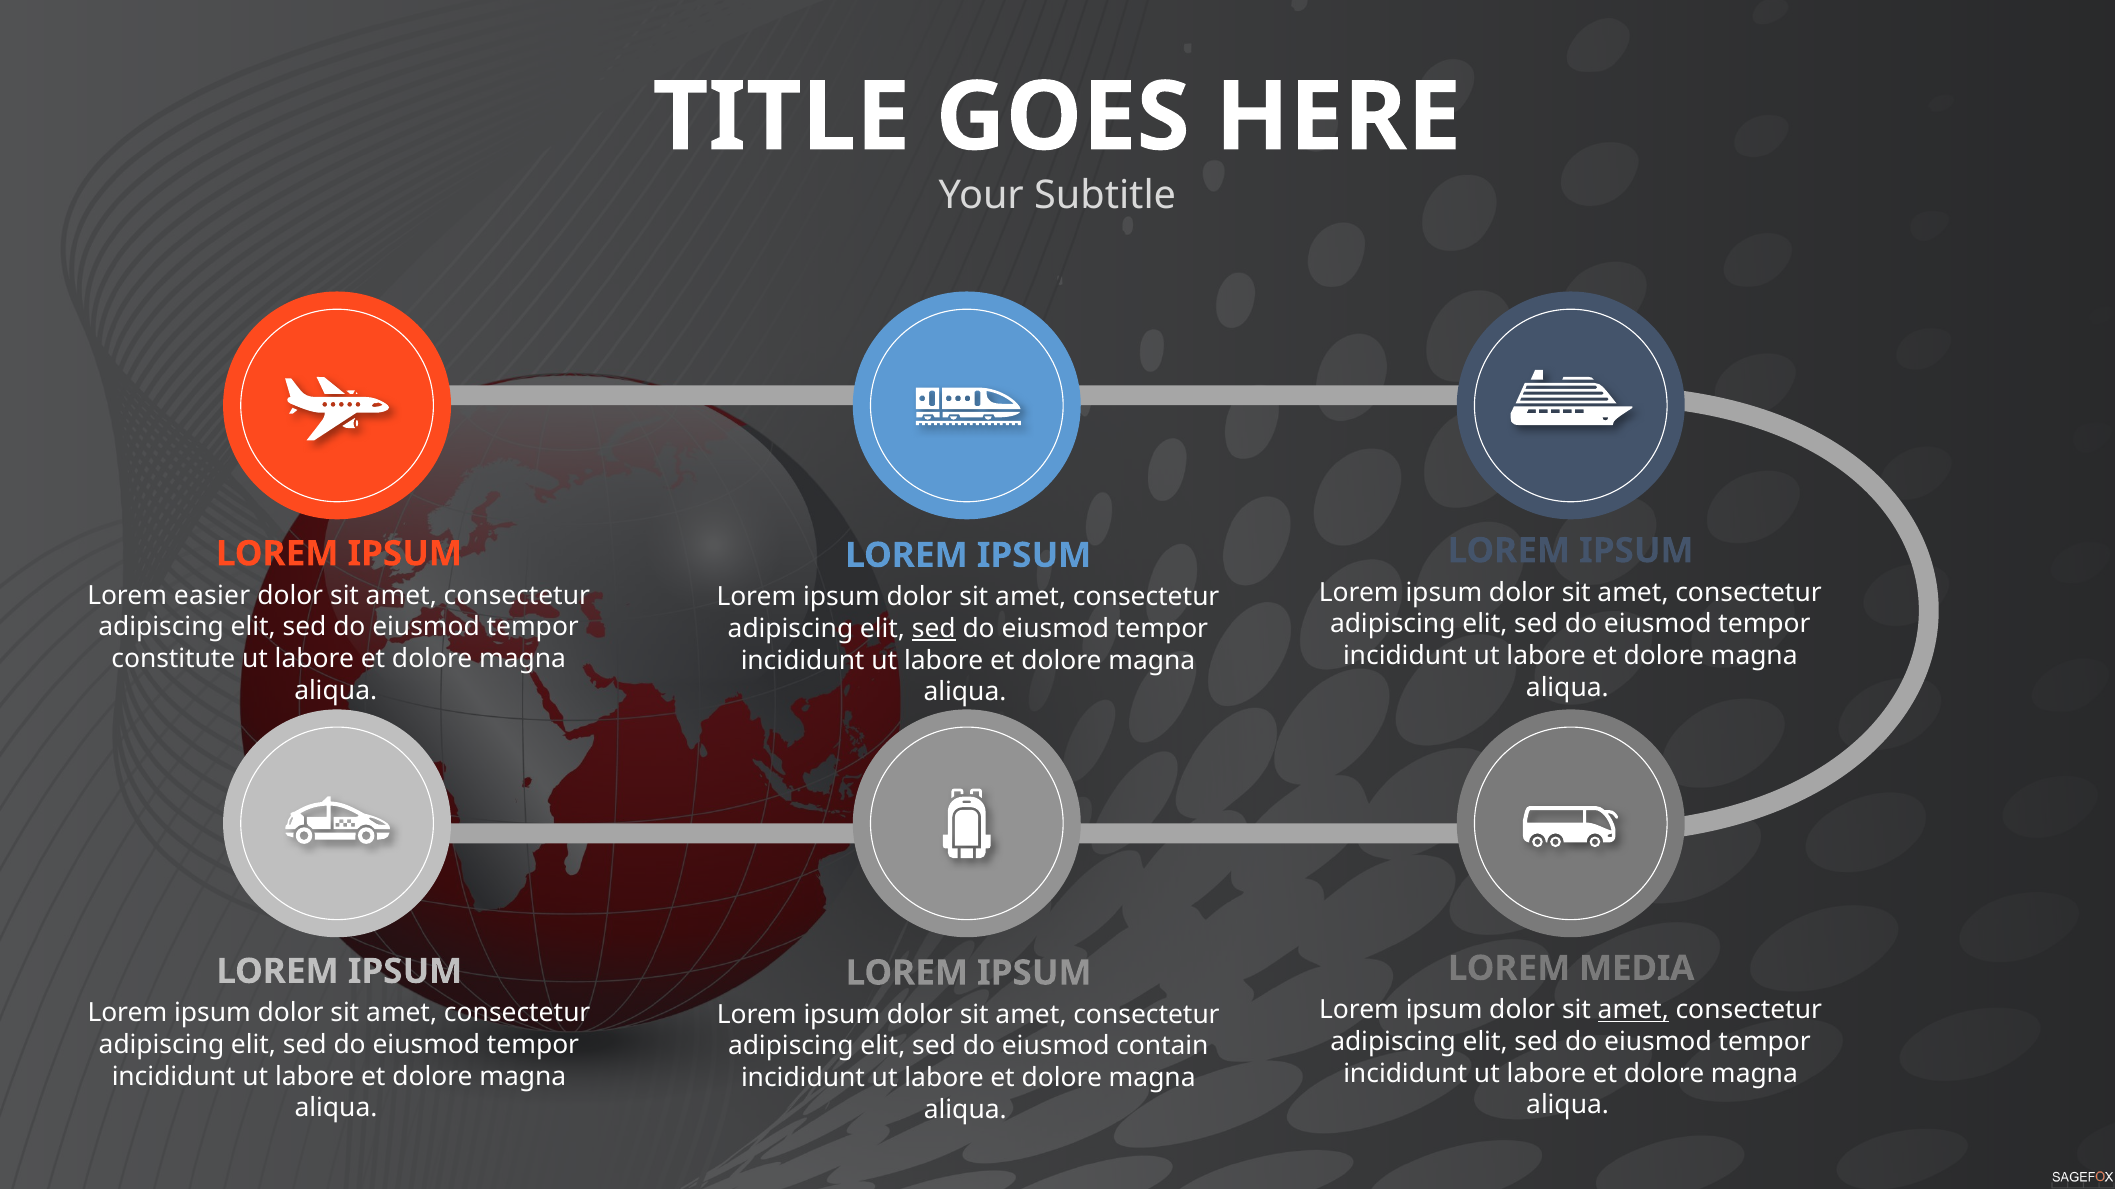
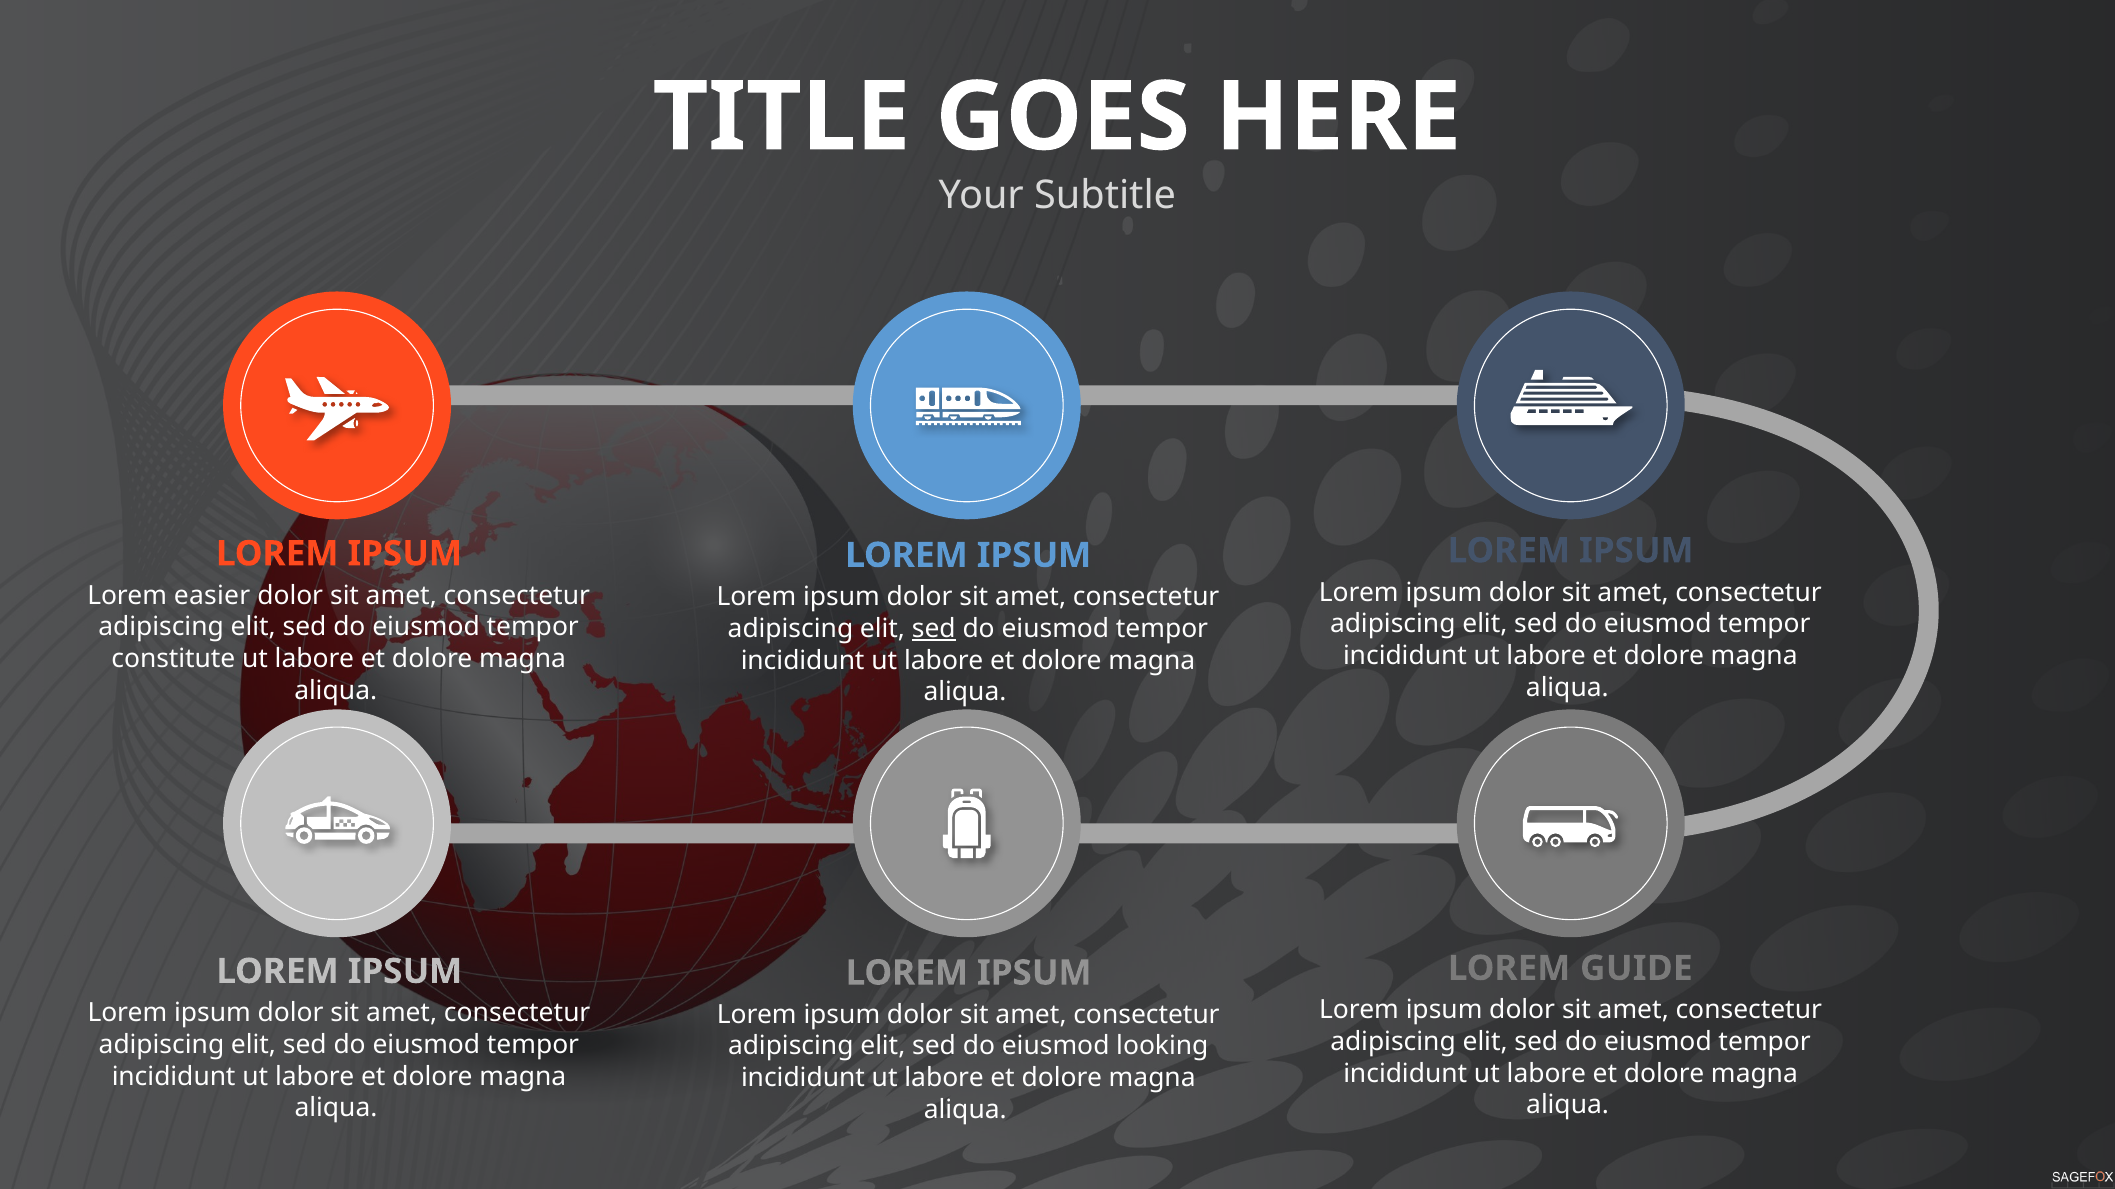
MEDIA: MEDIA -> GUIDE (1636, 969)
amet underline: present -> none (1633, 1011)
contain: contain -> looking (1162, 1047)
